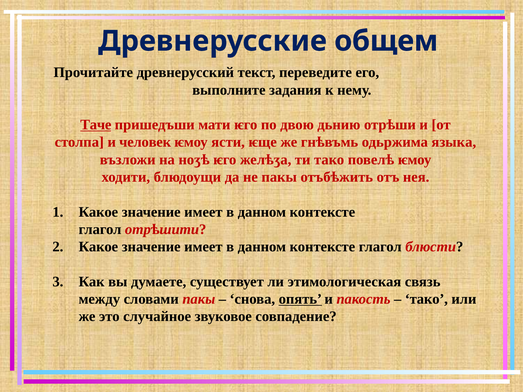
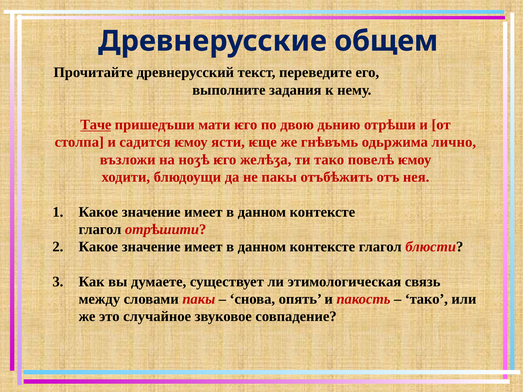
человек: человек -> садится (145, 142)
языка: языка -> лично (454, 142)
опять underline: present -> none (300, 299)
